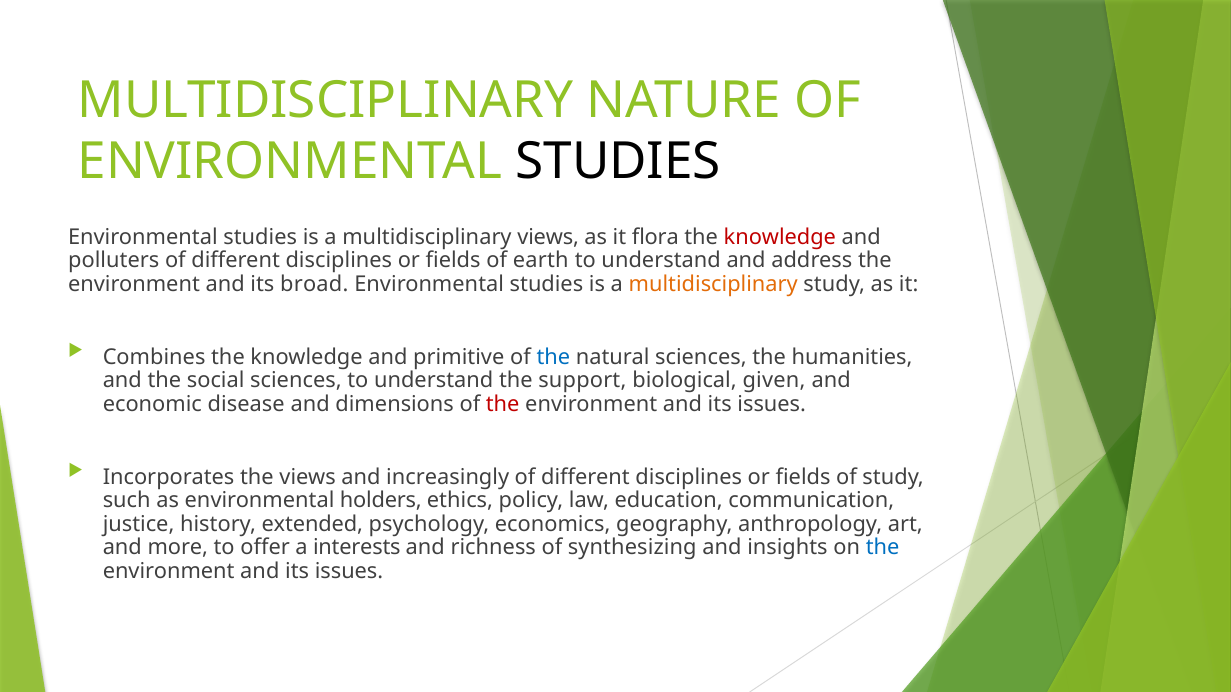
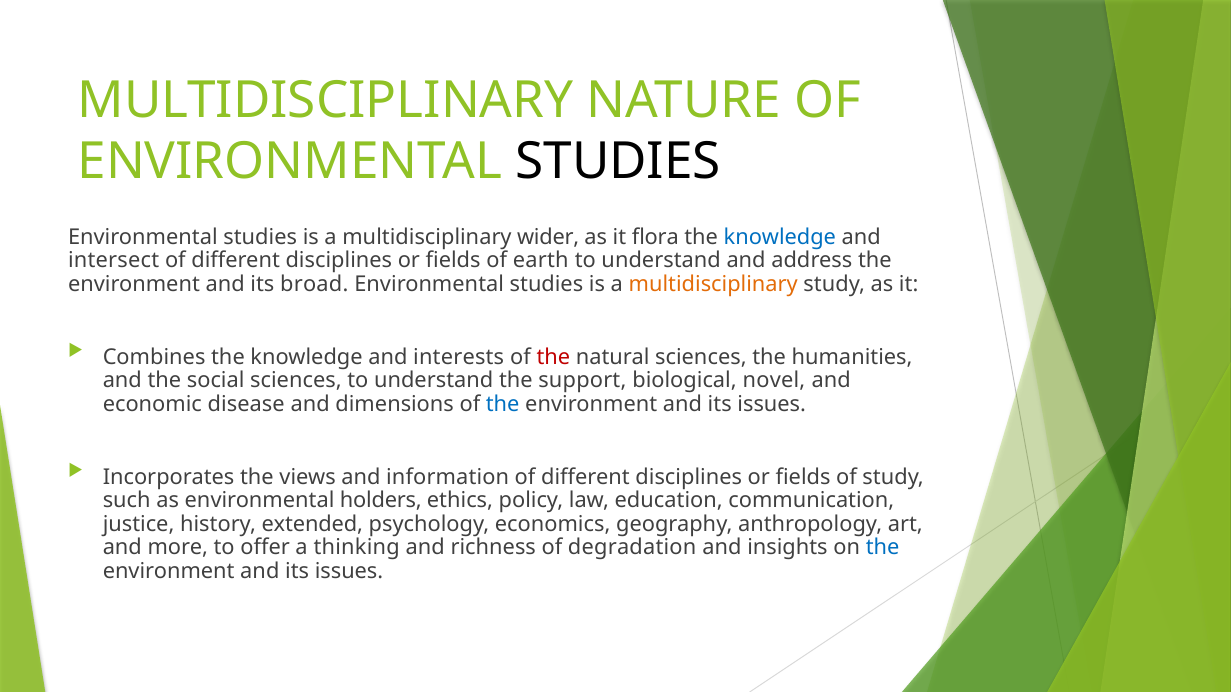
multidisciplinary views: views -> wider (548, 237)
knowledge colour: red -> blue (780, 237)
polluters: polluters -> intersect (114, 261)
primitive: primitive -> interests (459, 357)
the colour: blue -> red (553, 357)
given: given -> novel (774, 381)
the colour: red -> blue (503, 404)
increasingly: increasingly -> information (448, 477)
interests: interests -> thinking (357, 548)
synthesizing: synthesizing -> degradation (632, 548)
